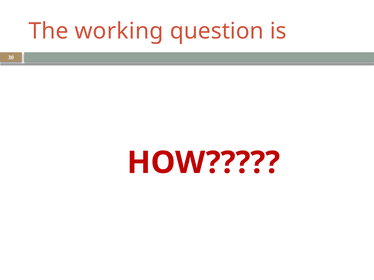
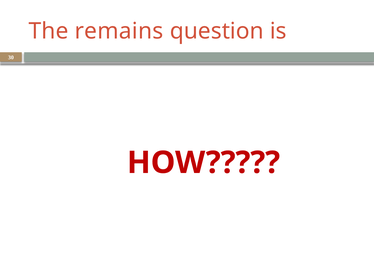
working: working -> remains (119, 31)
